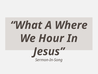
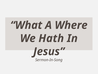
Hour: Hour -> Hath (51, 38)
